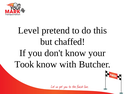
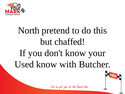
Level: Level -> North (29, 30)
Took: Took -> Used (24, 64)
